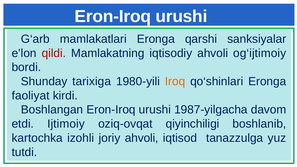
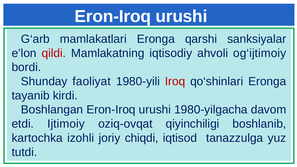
tarixiga: tarixiga -> faoliyat (92, 81)
Iroq colour: orange -> red (175, 81)
faoliyat: faoliyat -> tayanib (31, 96)
1987-yilgacha: 1987-yilgacha -> 1980-yilgacha (211, 110)
joriy ahvoli: ahvoli -> chiqdi (142, 138)
